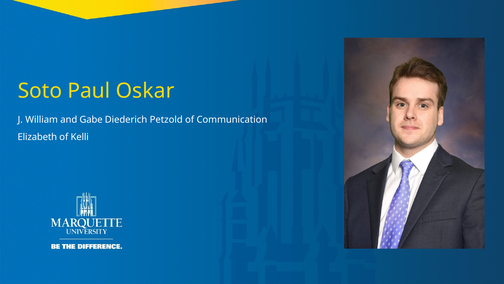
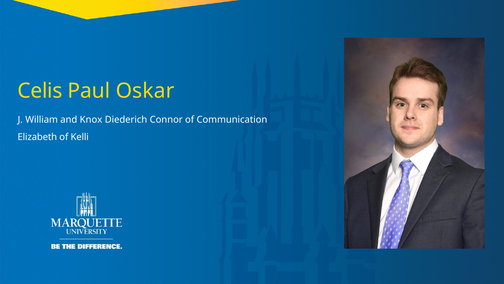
Soto: Soto -> Celis (40, 91)
Gabe: Gabe -> Knox (91, 120)
Petzold: Petzold -> Connor (166, 120)
